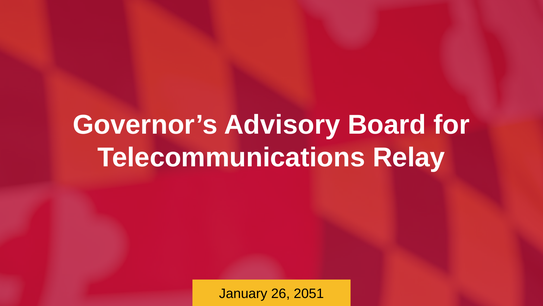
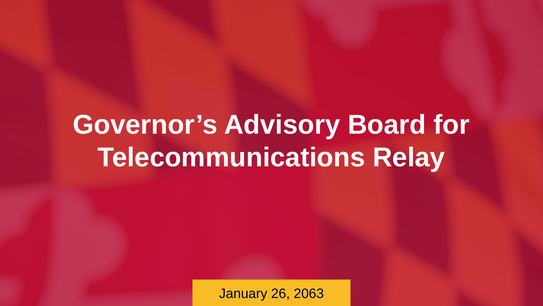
2051: 2051 -> 2063 (309, 293)
